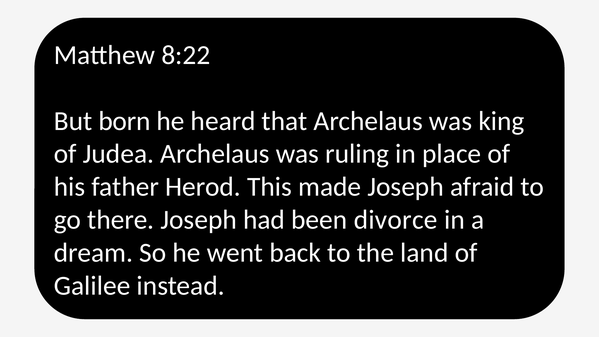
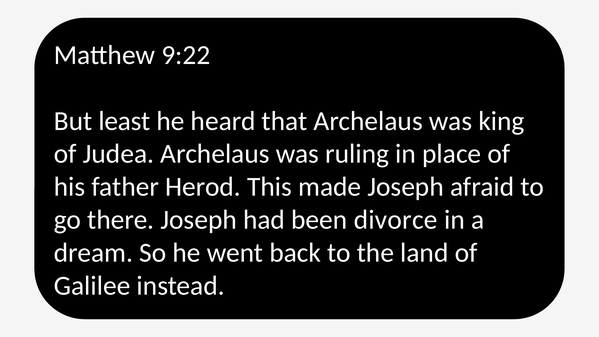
8:22: 8:22 -> 9:22 (186, 55)
born: born -> least (124, 121)
